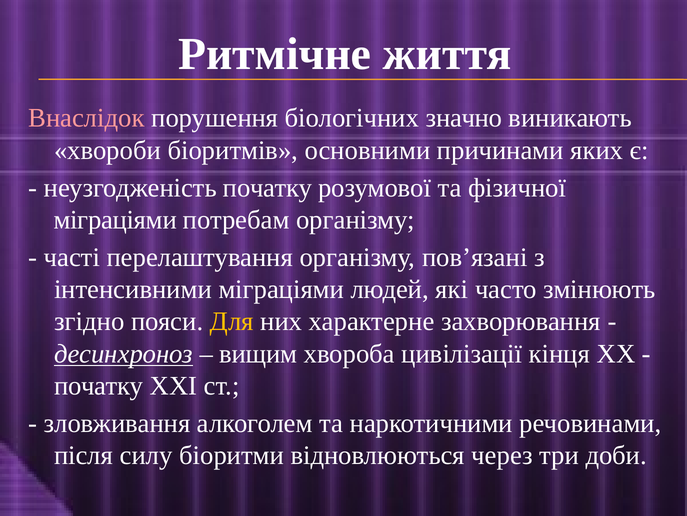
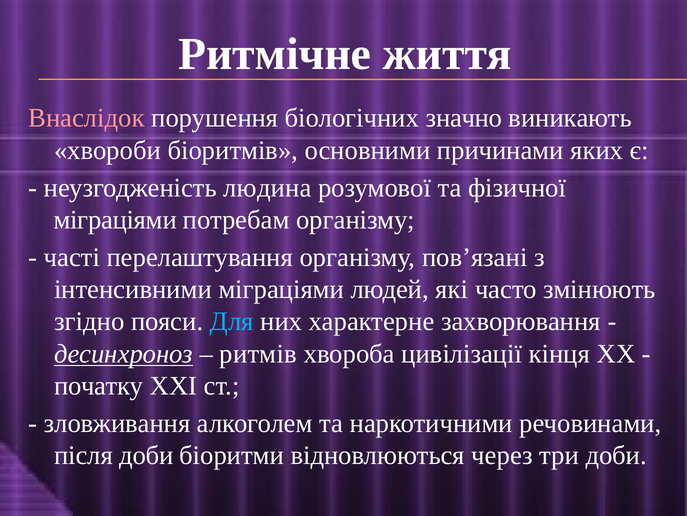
неузгодженість початку: початку -> людина (267, 187)
Для colour: yellow -> light blue (232, 321)
вищим: вищим -> ритмів (258, 353)
після силу: силу -> доби (146, 455)
